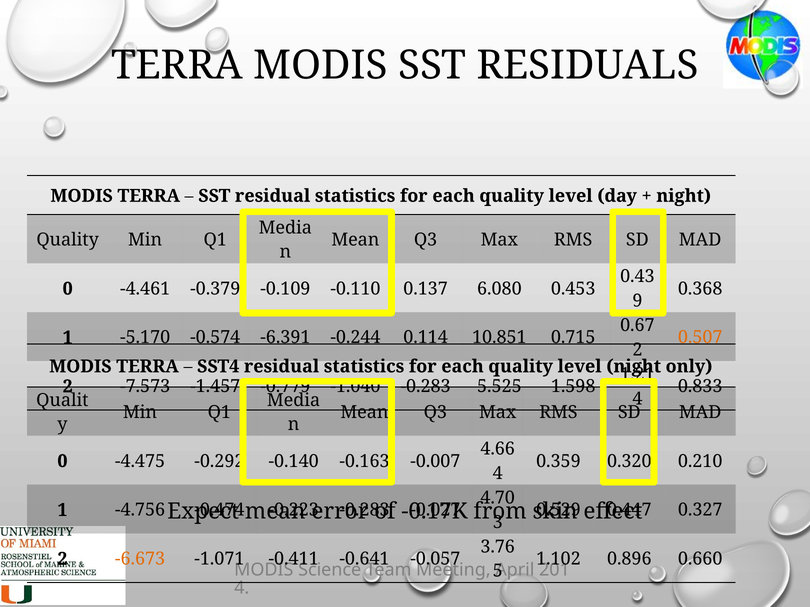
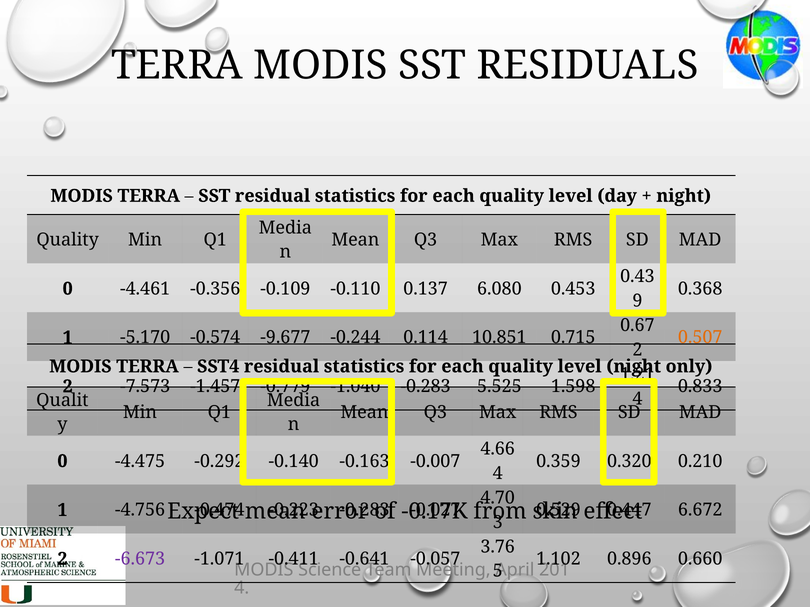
-0.379: -0.379 -> -0.356 (215, 289)
-6.391: -6.391 -> -9.677 (285, 338)
0.327: 0.327 -> 6.672 (700, 510)
-6.673 colour: orange -> purple (140, 559)
